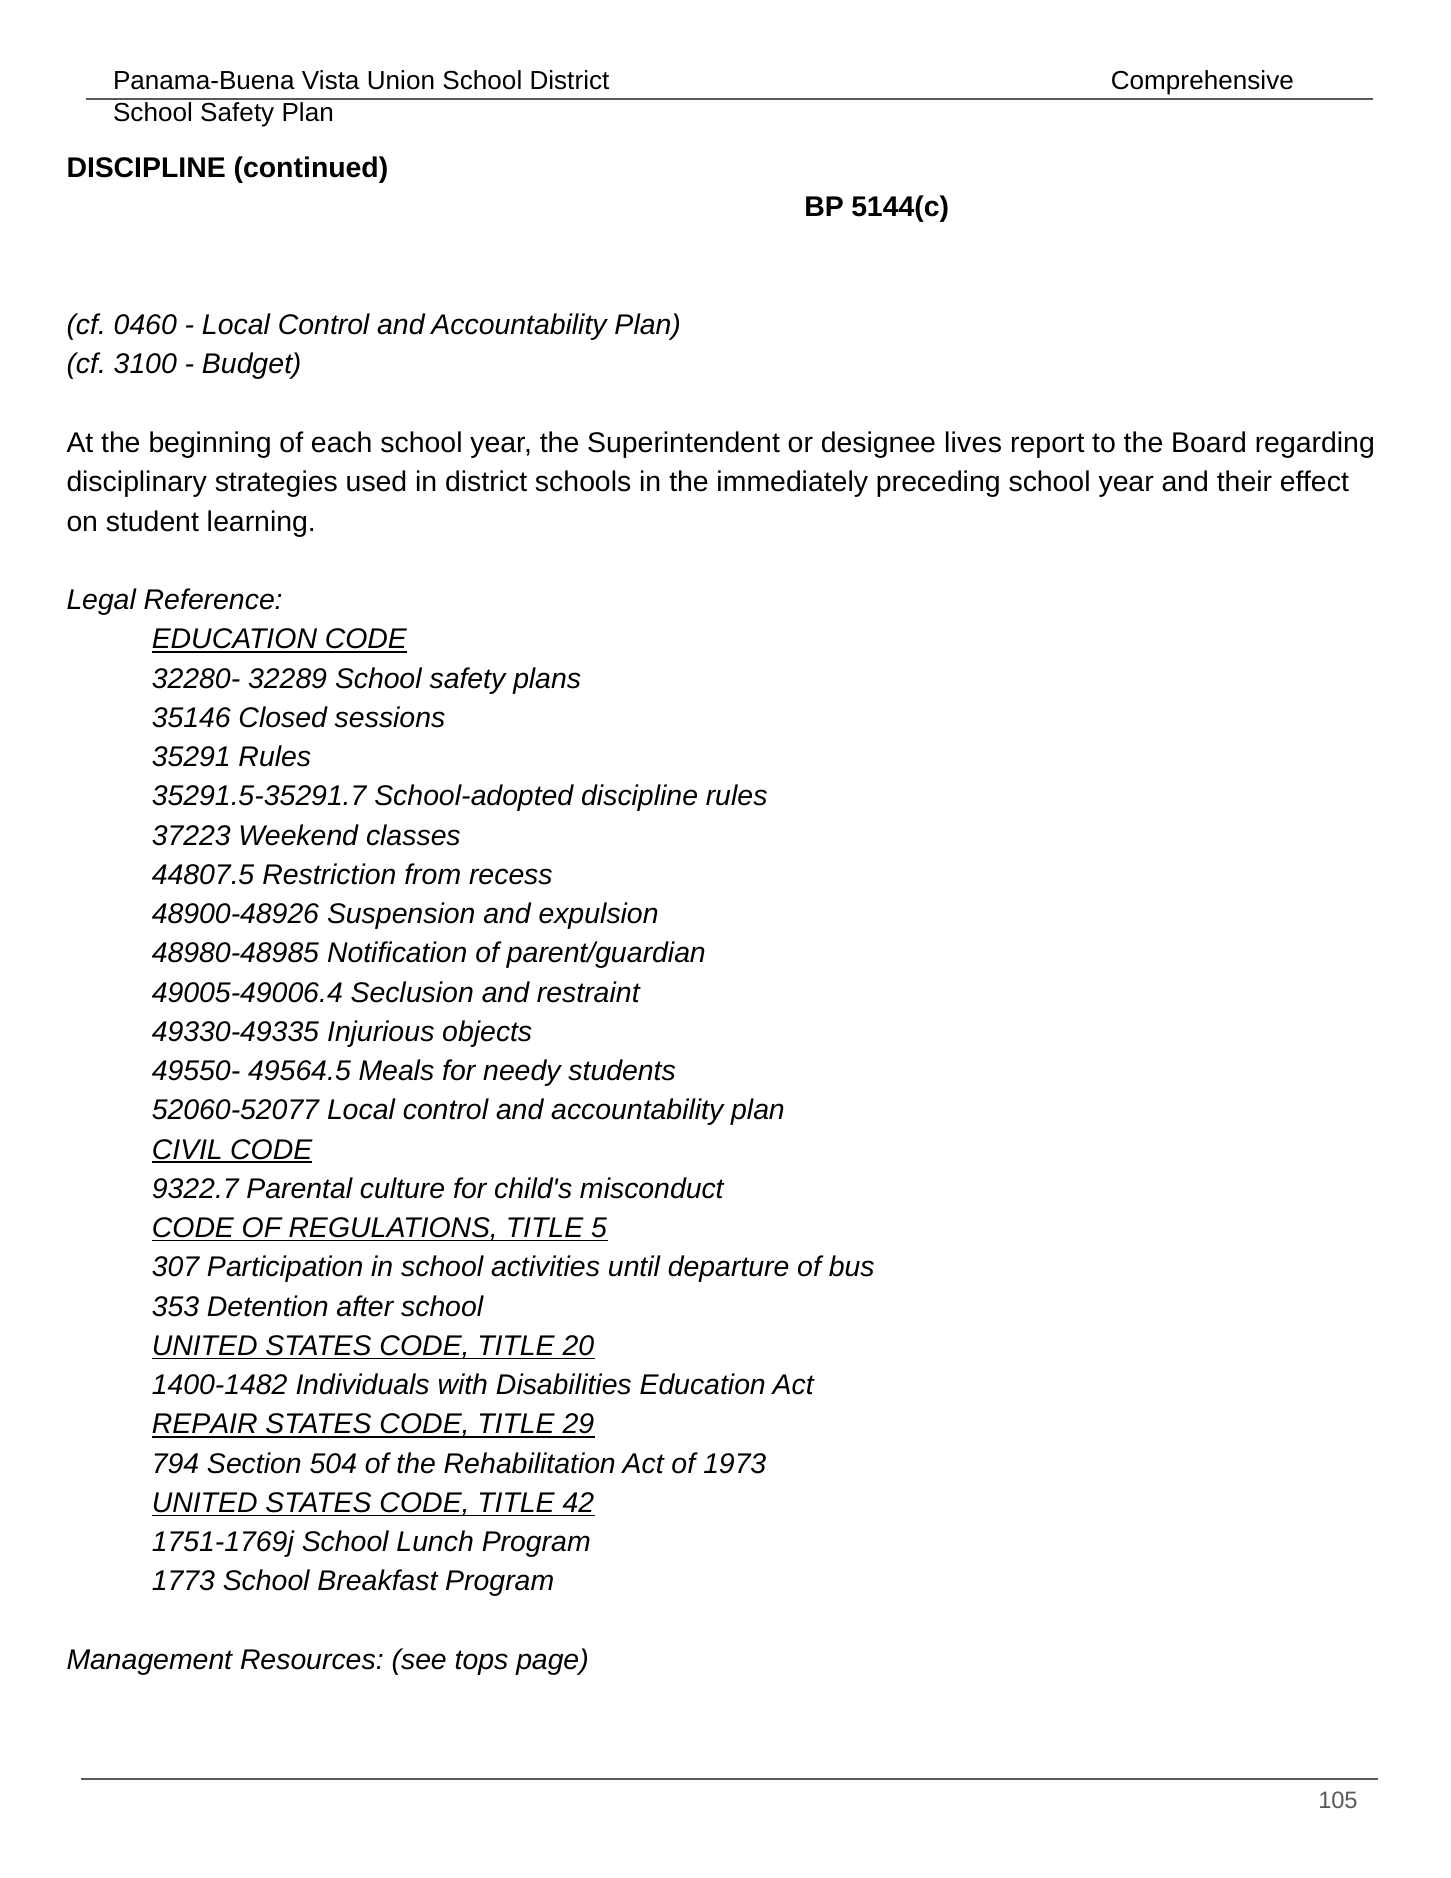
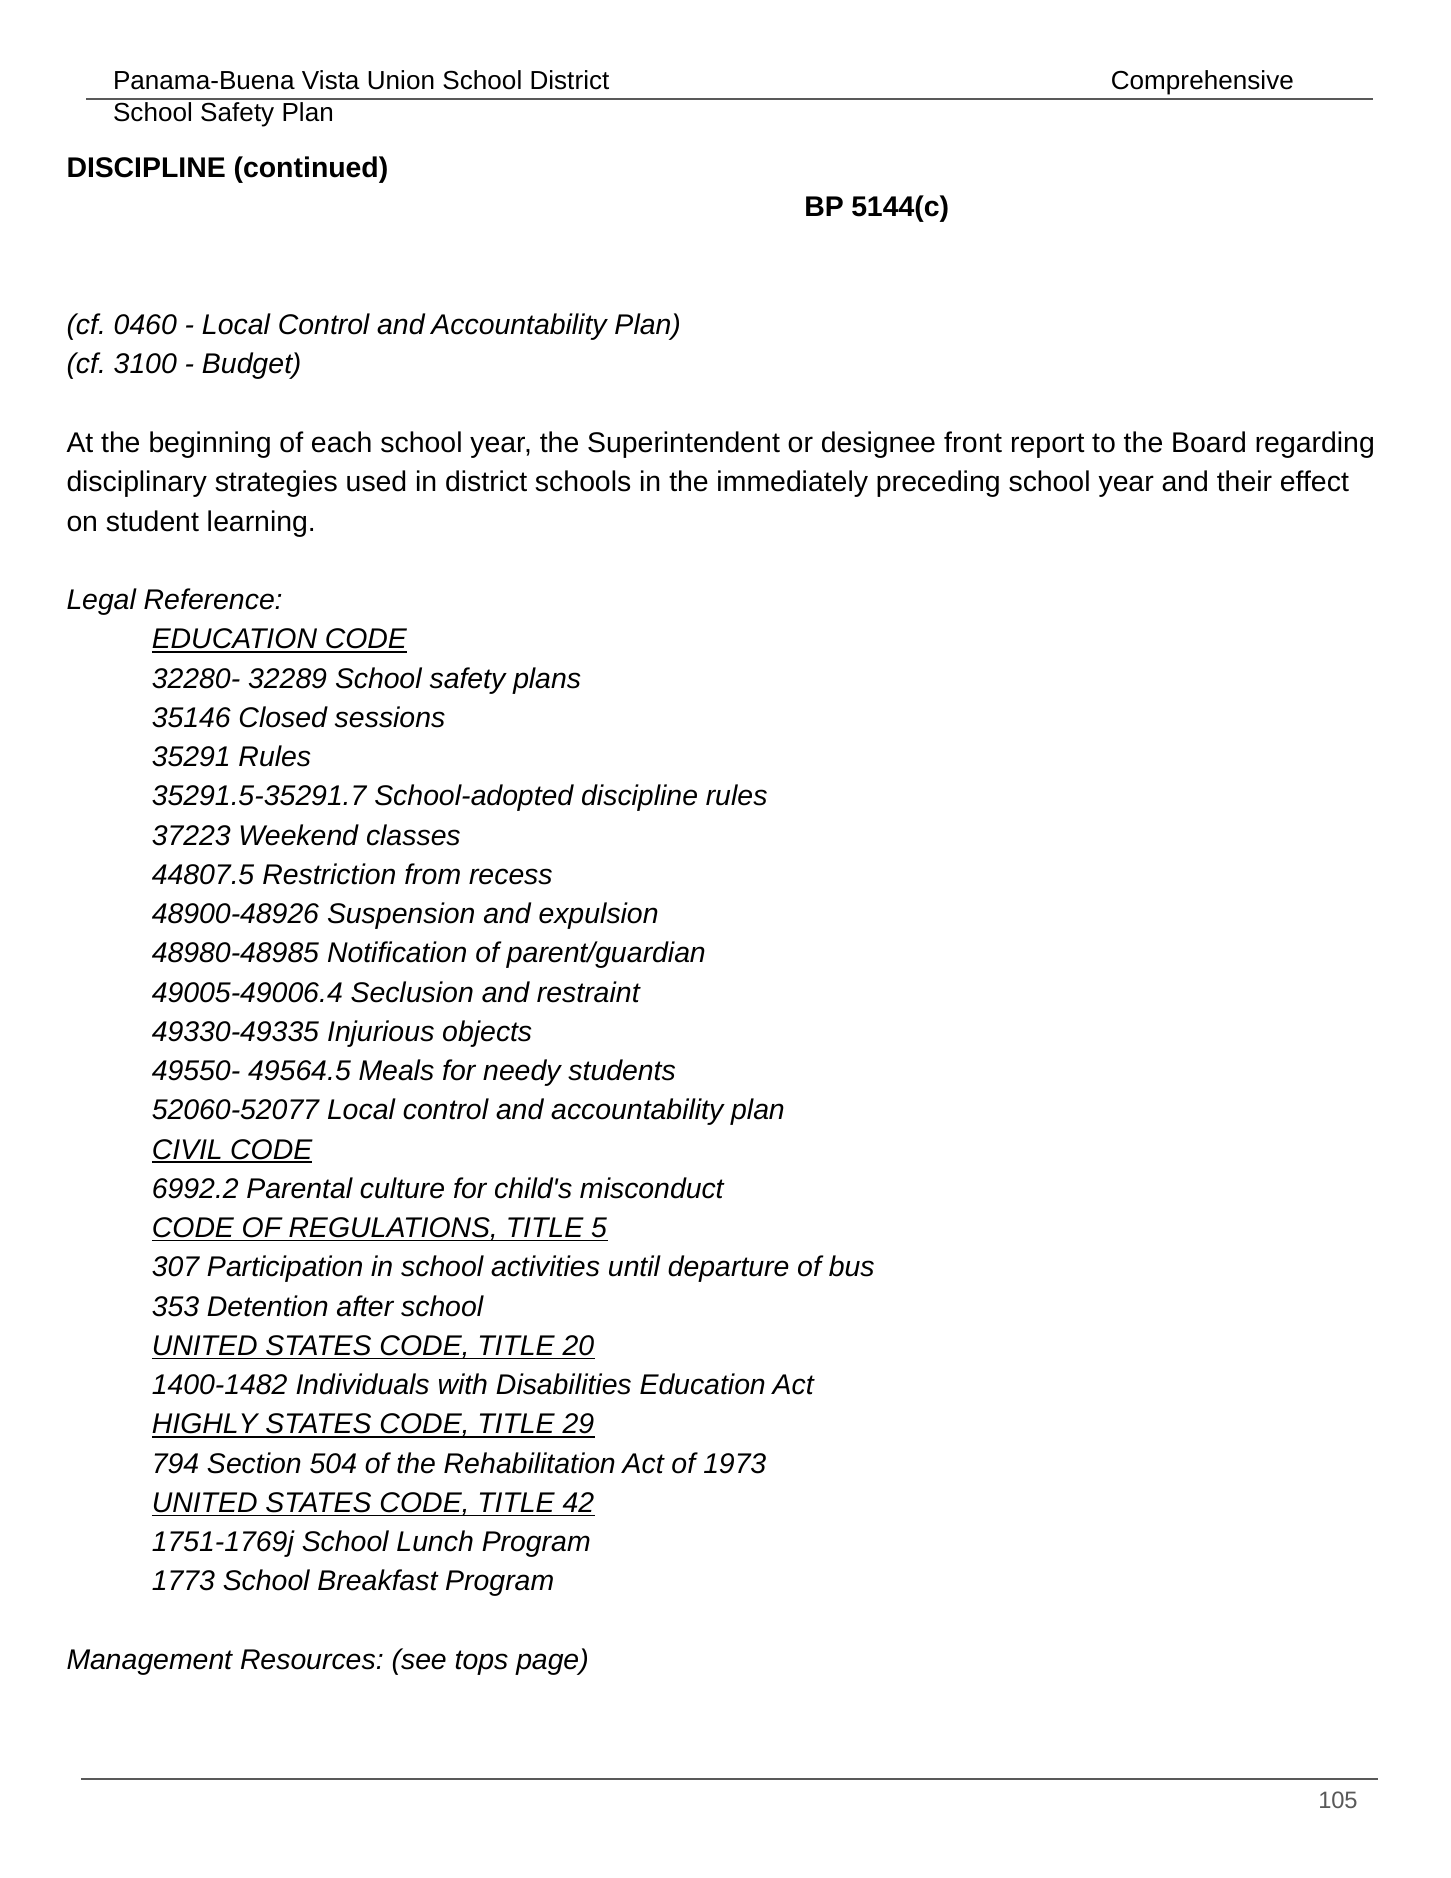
lives: lives -> front (973, 443)
9322.7: 9322.7 -> 6992.2 (195, 1189)
REPAIR: REPAIR -> HIGHLY (205, 1424)
